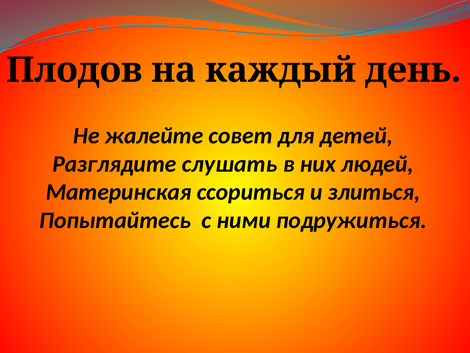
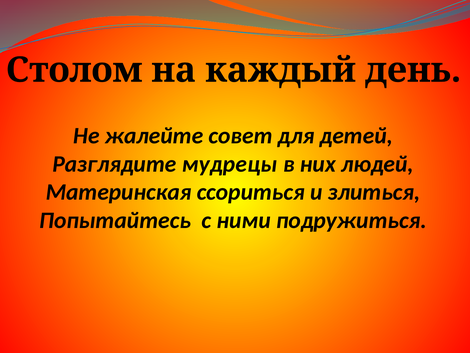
Плодов: Плодов -> Столом (74, 70)
слушать: слушать -> мудрецы (230, 164)
